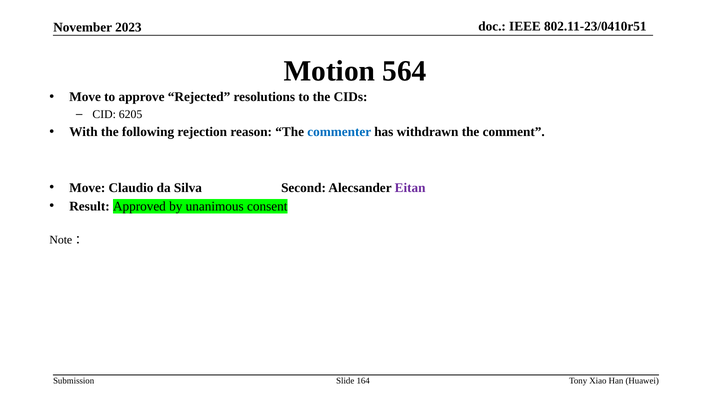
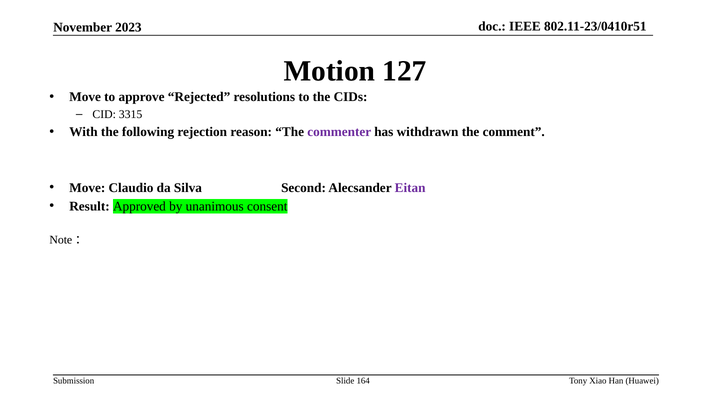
564: 564 -> 127 (404, 71)
6205: 6205 -> 3315 (131, 114)
commenter colour: blue -> purple (339, 132)
